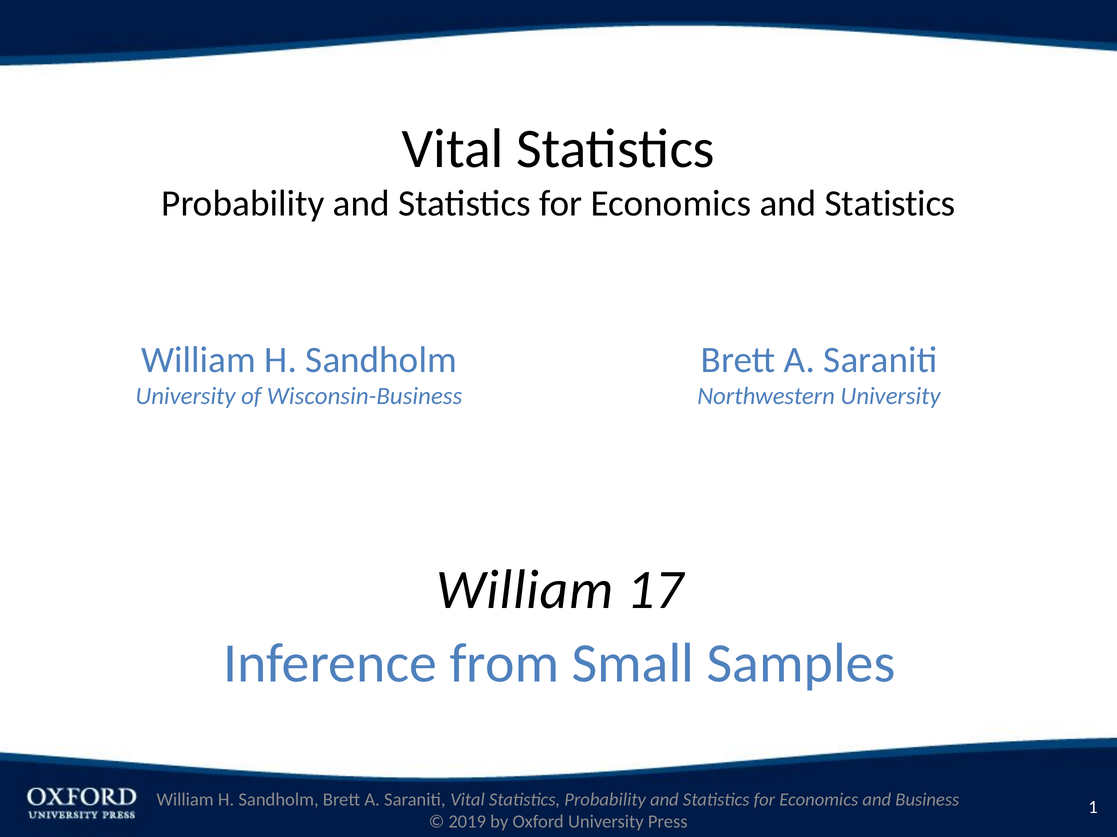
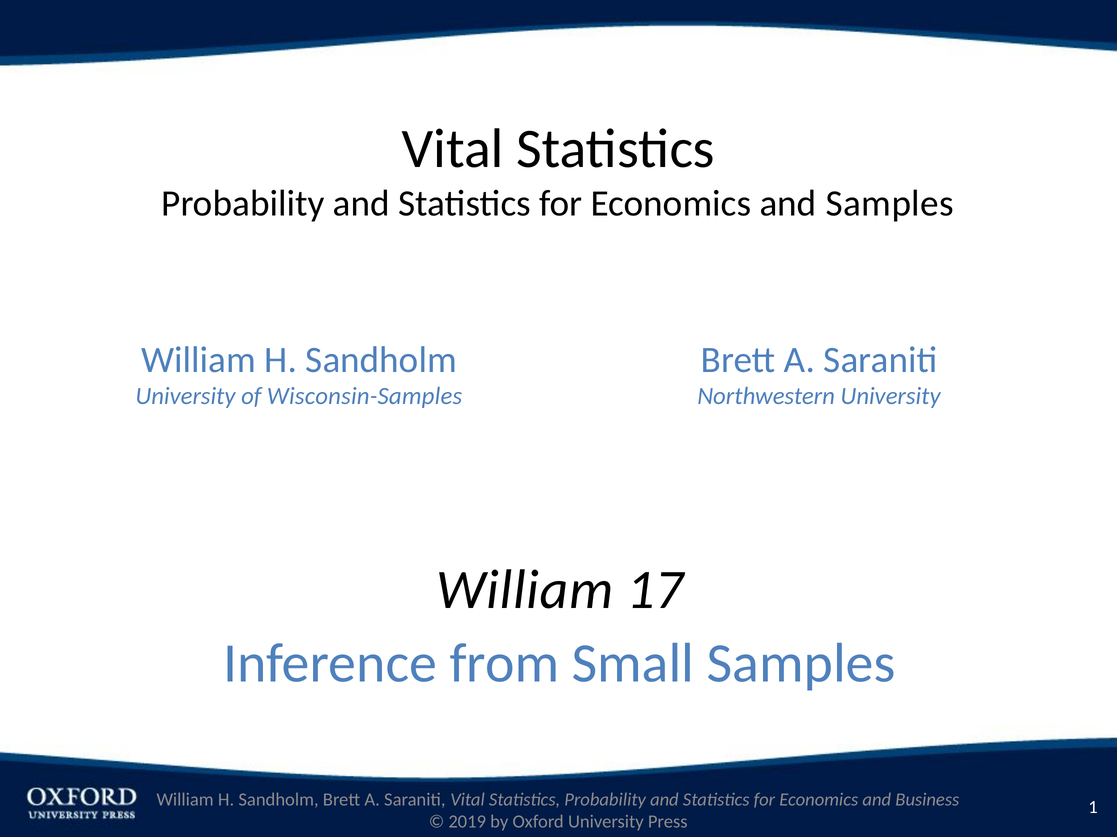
Economics and Statistics: Statistics -> Samples (890, 204)
Wisconsin-Business: Wisconsin-Business -> Wisconsin-Samples (365, 396)
